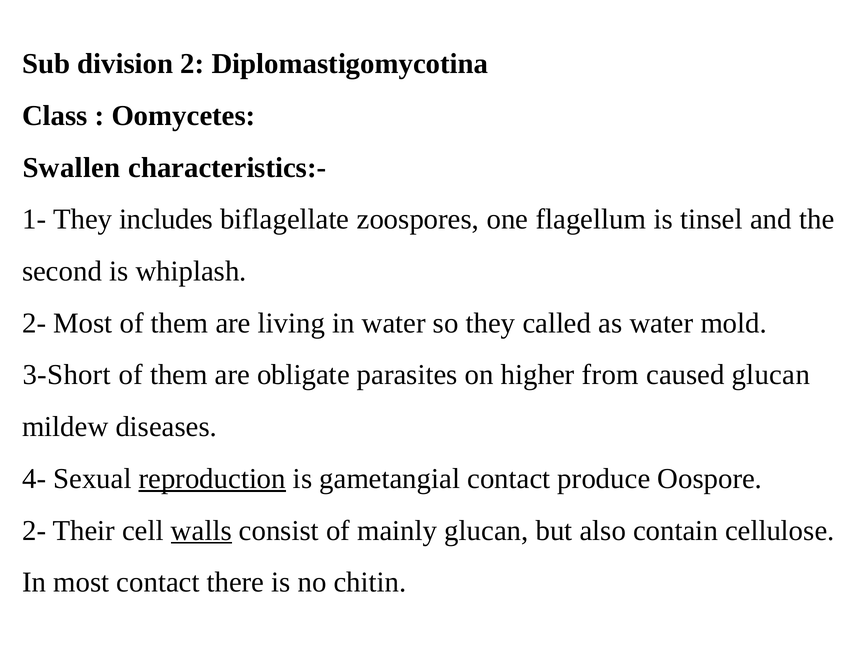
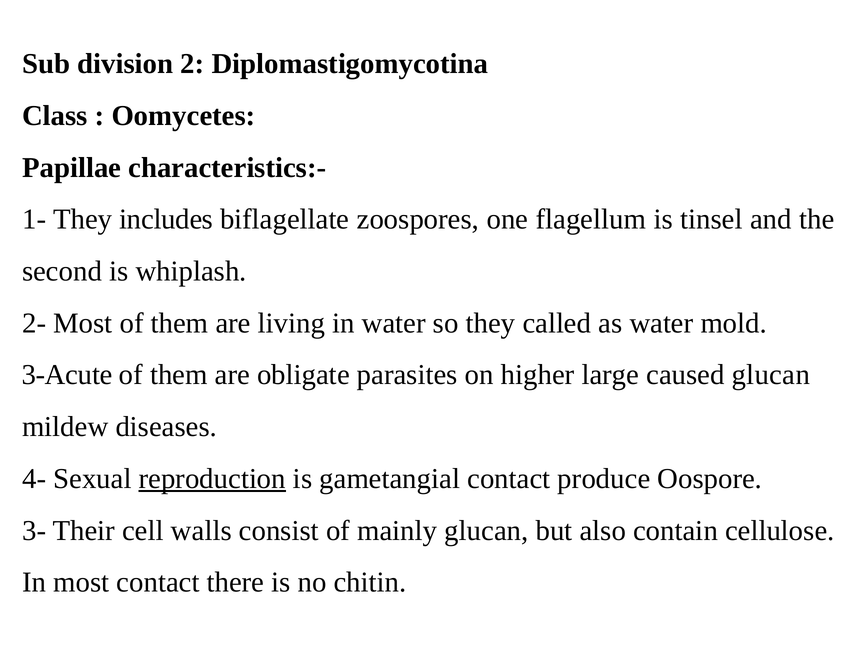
Swallen: Swallen -> Papillae (72, 168)
3-Short: 3-Short -> 3-Acute (67, 375)
from: from -> large (610, 375)
2-: 2- -> 3- (34, 530)
walls underline: present -> none (201, 530)
